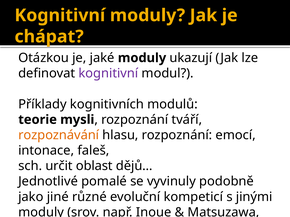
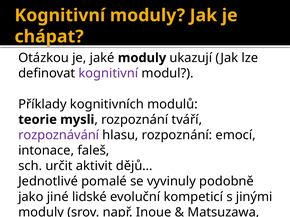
rozpoznávání colour: orange -> purple (59, 135)
oblast: oblast -> aktivit (94, 166)
různé: různé -> lidské (89, 197)
